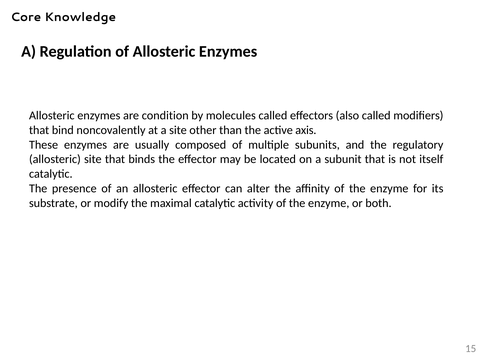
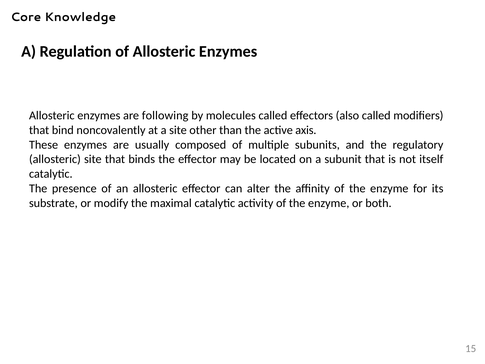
condition: condition -> following (165, 116)
